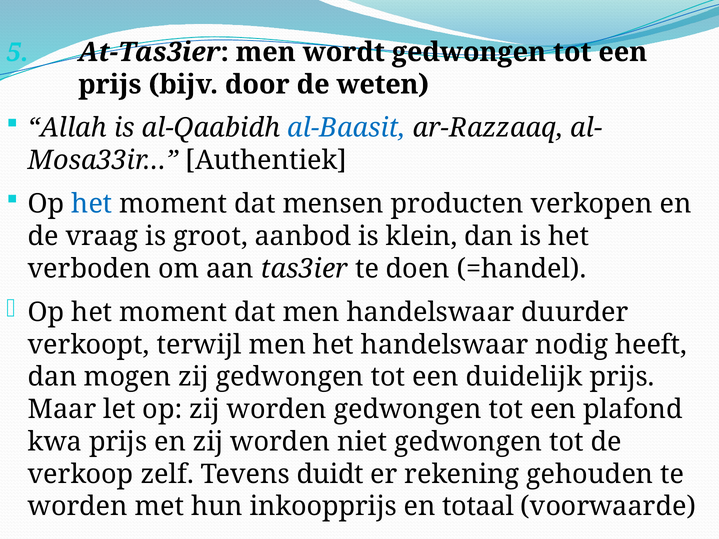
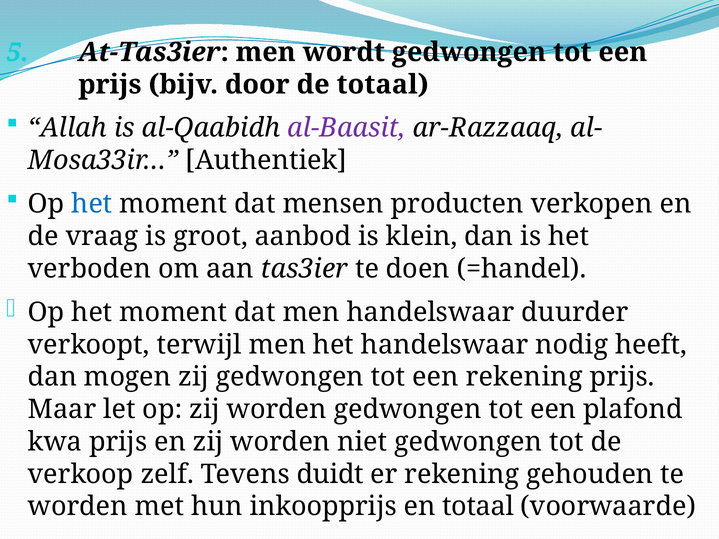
de weten: weten -> totaal (383, 85)
al-Baasit colour: blue -> purple (346, 128)
een duidelijk: duidelijk -> rekening (524, 377)
